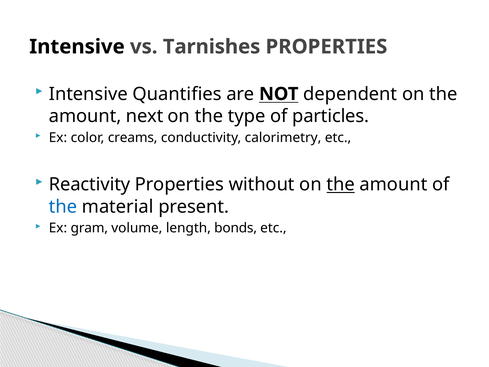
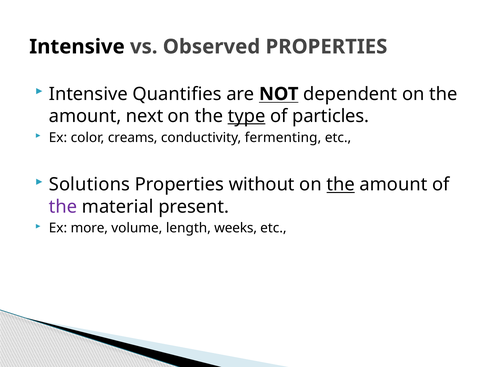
Tarnishes: Tarnishes -> Observed (212, 47)
type underline: none -> present (247, 116)
calorimetry: calorimetry -> fermenting (283, 137)
Reactivity: Reactivity -> Solutions (89, 184)
the colour: blue -> purple (63, 206)
gram: gram -> more (89, 228)
bonds: bonds -> weeks (236, 228)
